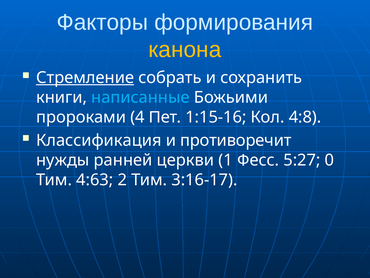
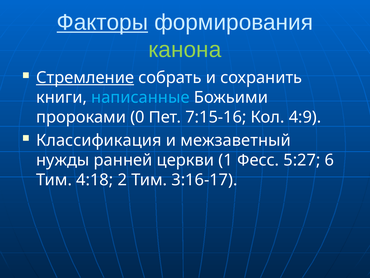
Факторы underline: none -> present (102, 22)
канона colour: yellow -> light green (185, 49)
4: 4 -> 0 (137, 117)
1:15-16: 1:15-16 -> 7:15-16 (216, 117)
4:8: 4:8 -> 4:9 (305, 117)
противоречит: противоречит -> межзаветный (236, 140)
0: 0 -> 6 (329, 160)
4:63: 4:63 -> 4:18 (95, 180)
